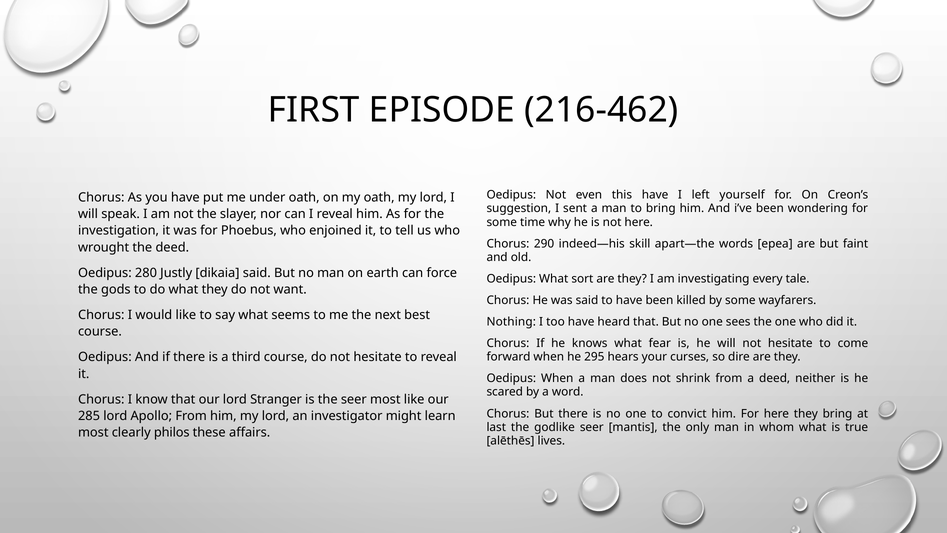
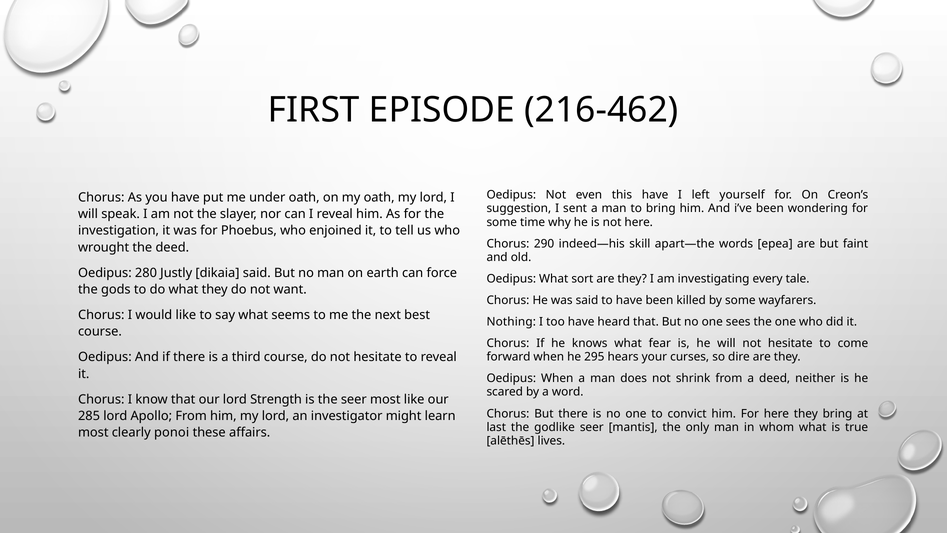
Stranger: Stranger -> Strength (276, 399)
philos: philos -> ponoi (172, 432)
